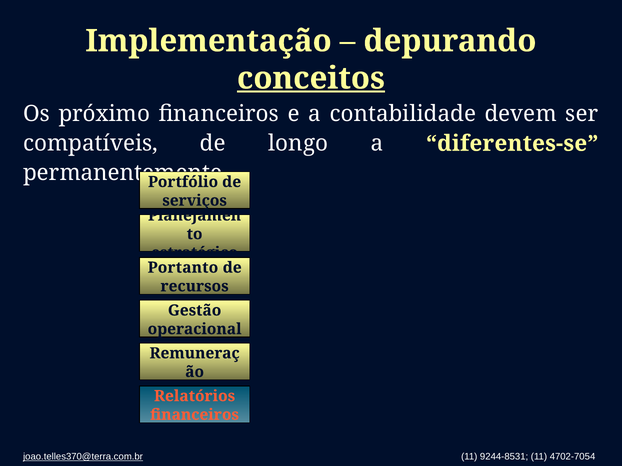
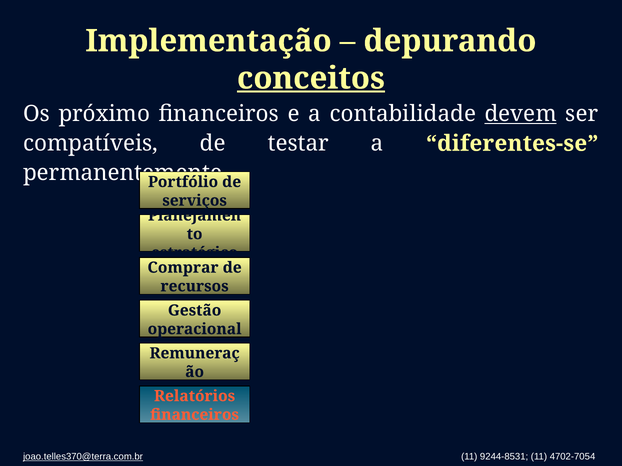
devem underline: none -> present (521, 114)
longo: longo -> testar (298, 144)
Portanto: Portanto -> Comprar (183, 268)
